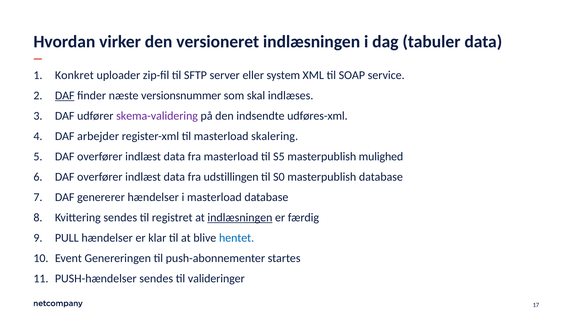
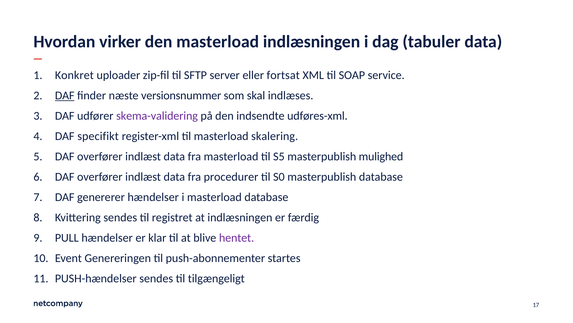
den versioneret: versioneret -> masterload (218, 42)
system: system -> fortsat (283, 75)
arbejder: arbejder -> specifikt (98, 136)
udstillingen: udstillingen -> procedurer (231, 177)
indlæsningen underline: present -> none (240, 217)
hentet colour: blue -> purple (237, 237)
valideringer: valideringer -> tilgængeligt (216, 278)
